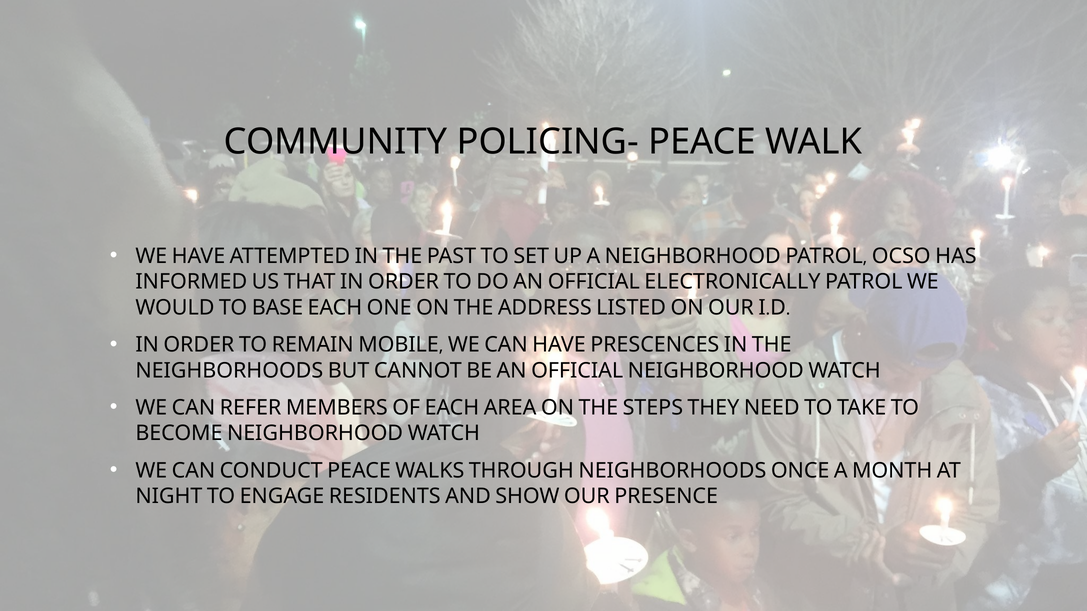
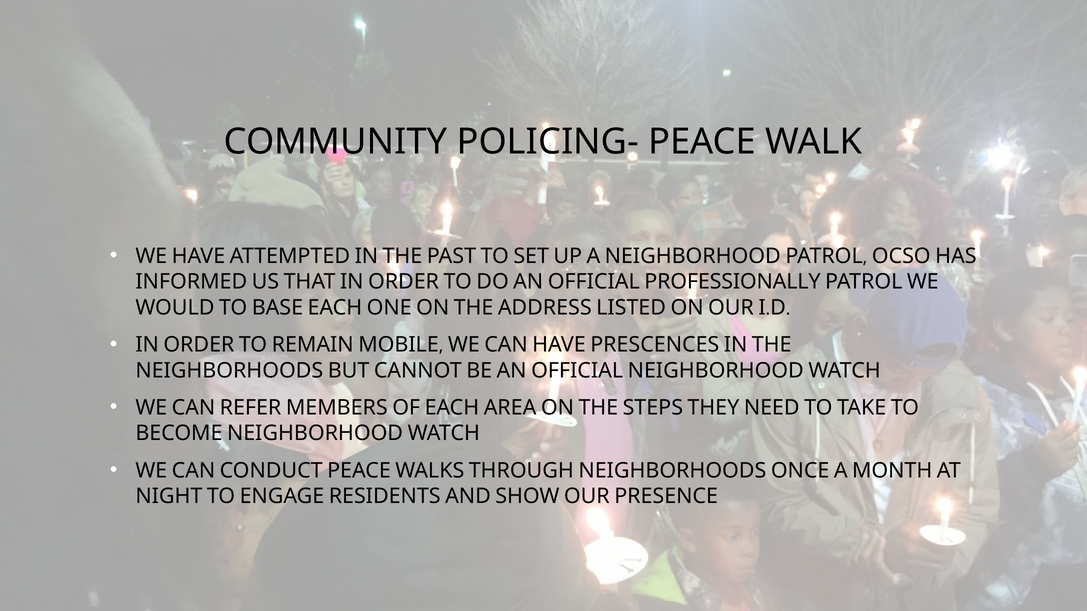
ELECTRONICALLY: ELECTRONICALLY -> PROFESSIONALLY (732, 282)
